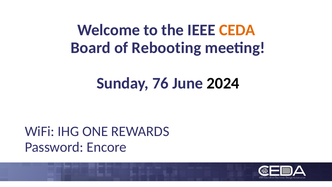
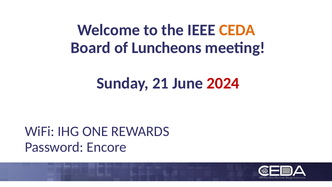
Rebooting: Rebooting -> Luncheons (167, 48)
76: 76 -> 21 (160, 83)
2024 colour: black -> red (223, 83)
